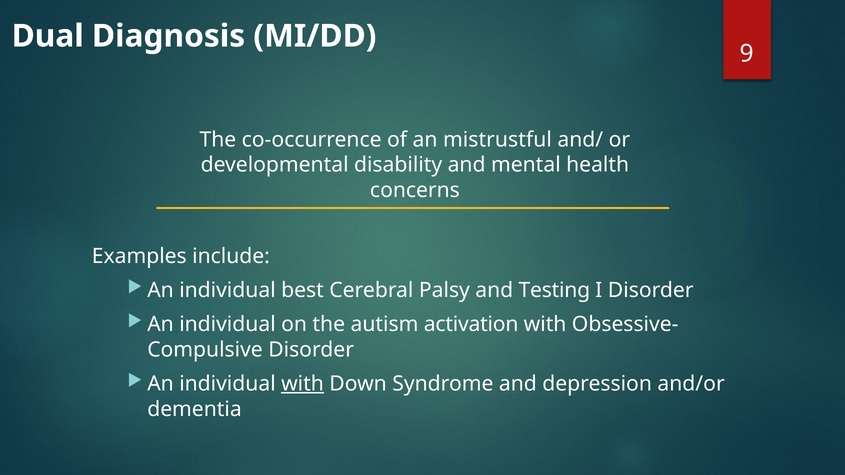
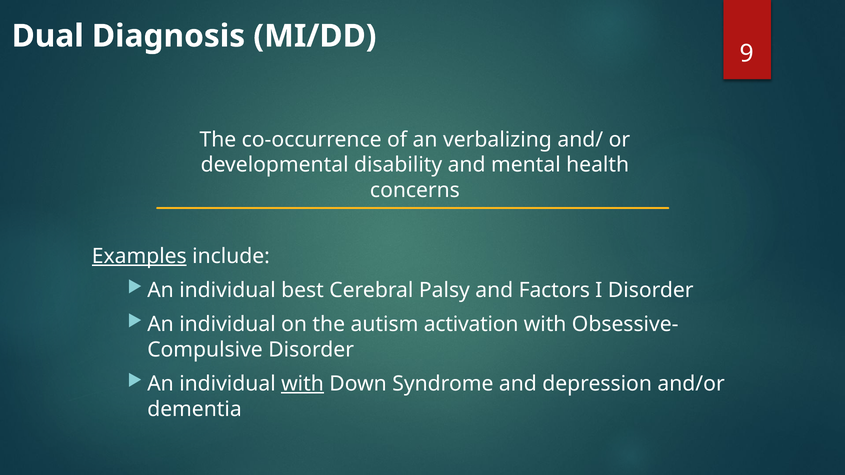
mistrustful: mistrustful -> verbalizing (497, 140)
Examples underline: none -> present (139, 256)
Testing: Testing -> Factors (554, 290)
